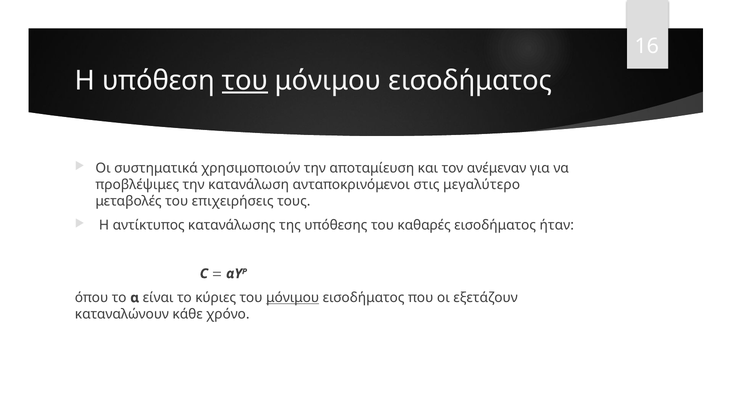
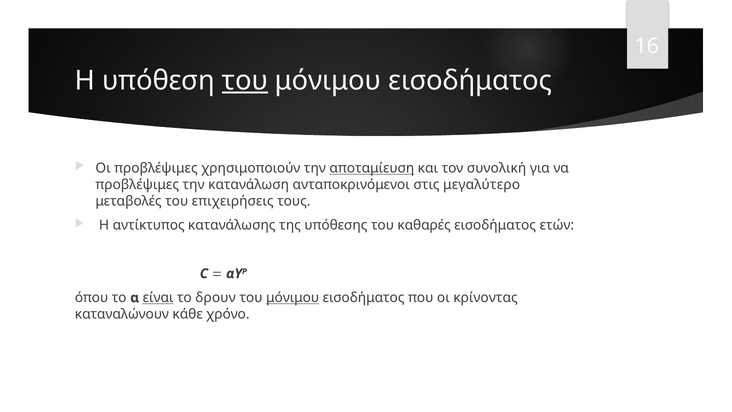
Οι συστηματικά: συστηματικά -> προβλέψιμες (156, 168)
αποταμίευση underline: none -> present (372, 168)
ανέμεναν: ανέμεναν -> συνολική (497, 168)
ήταν: ήταν -> ετών (557, 225)
είναι underline: none -> present (158, 298)
κύριες: κύριες -> δρουν (216, 298)
εξετάζουν: εξετάζουν -> κρίνοντας (486, 298)
